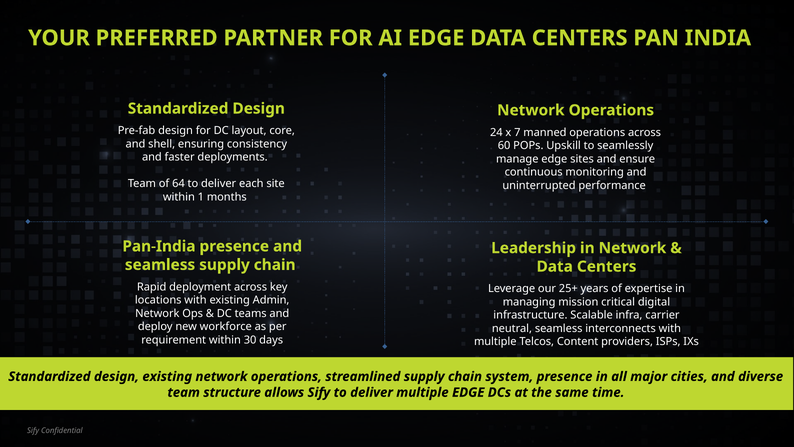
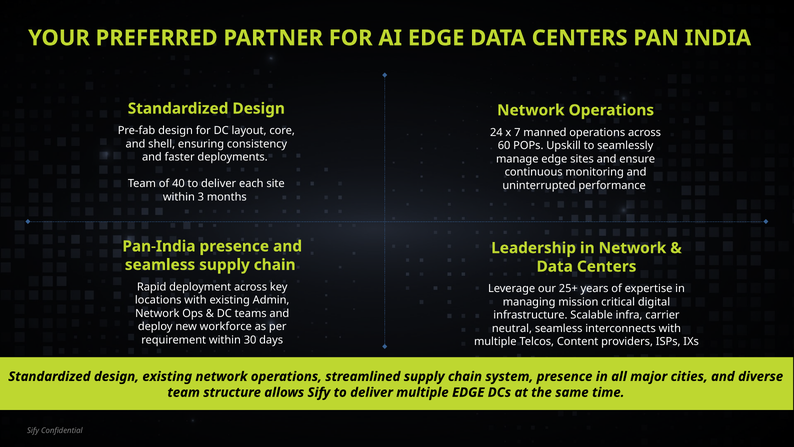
64: 64 -> 40 (178, 184)
1: 1 -> 3 (201, 197)
